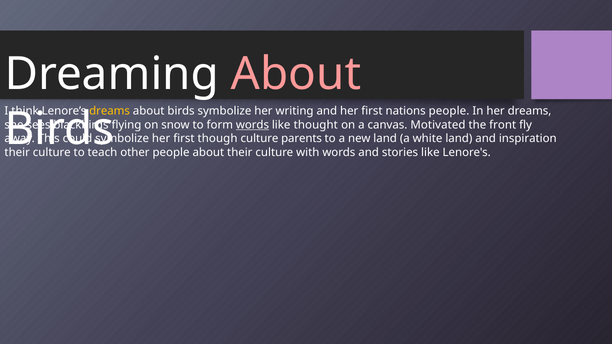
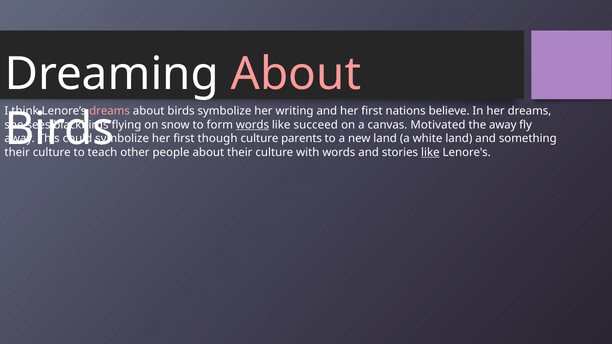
dreams colour: yellow -> pink (110, 111)
nations people: people -> believe (449, 111)
thought: thought -> succeed (316, 125)
the front: front -> away (503, 125)
inspiration: inspiration -> something (528, 139)
like underline: none -> present (430, 152)
